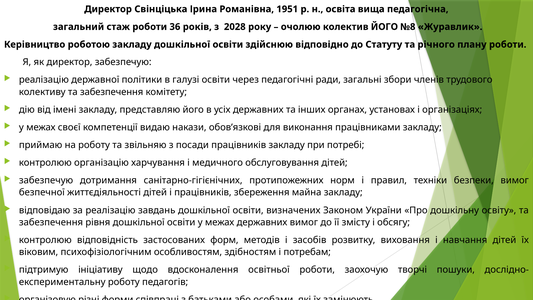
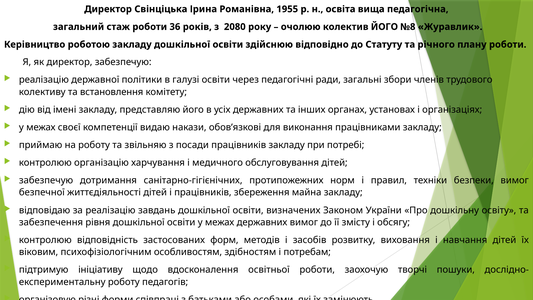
1951: 1951 -> 1955 (287, 9)
2028: 2028 -> 2080 (235, 27)
колективу та забезпечення: забезпечення -> встановлення (112, 92)
